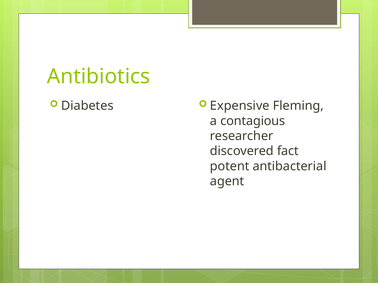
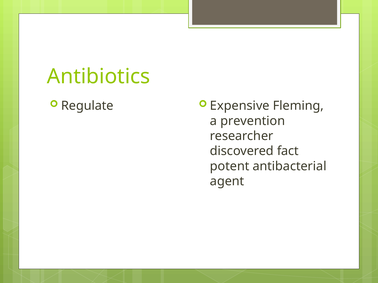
Diabetes: Diabetes -> Regulate (87, 106)
contagious: contagious -> prevention (253, 121)
